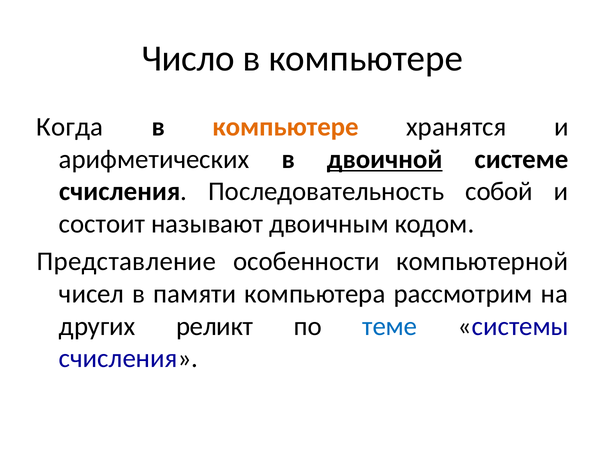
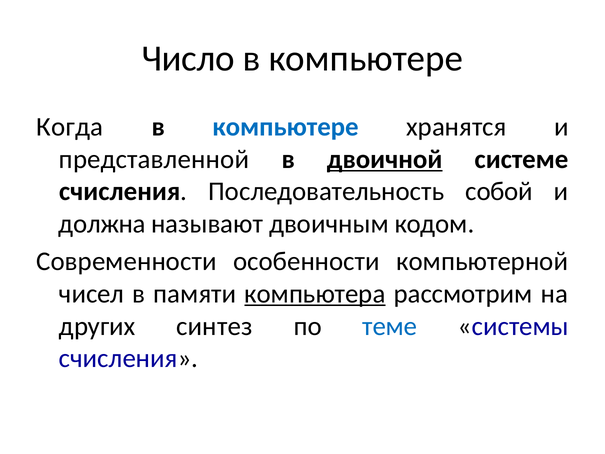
компьютере colour: orange -> blue (286, 127)
арифметических: арифметических -> представленной (154, 159)
состоит: состоит -> должна (102, 224)
Представление: Представление -> Современности (126, 261)
компьютера underline: none -> present (315, 294)
реликт: реликт -> синтез (214, 326)
